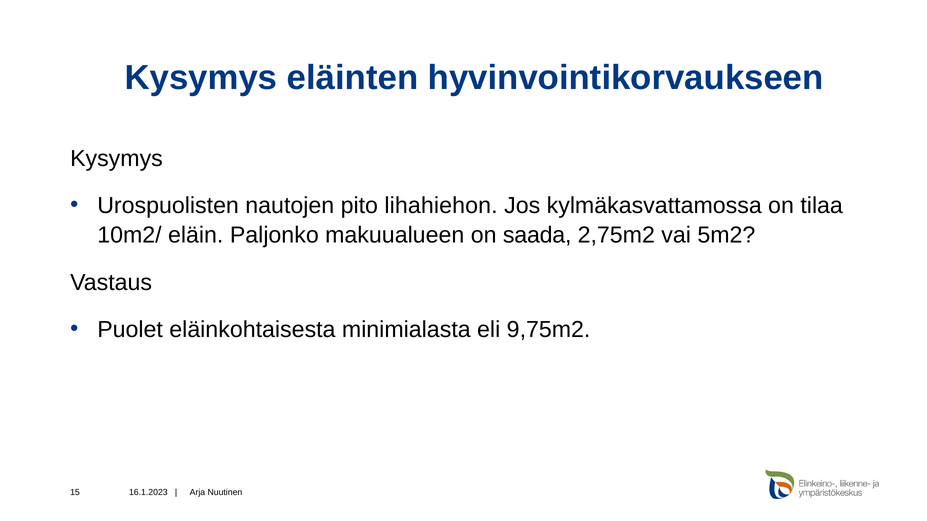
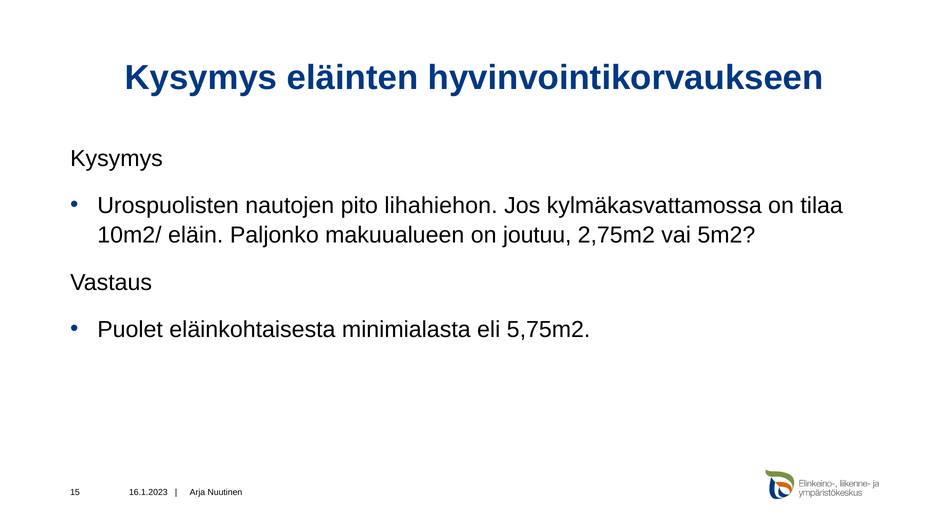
saada: saada -> joutuu (537, 236)
9,75m2: 9,75m2 -> 5,75m2 (549, 330)
